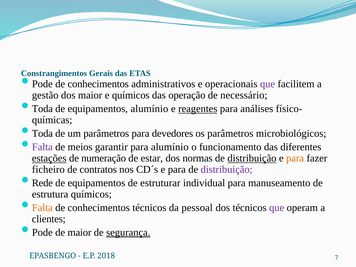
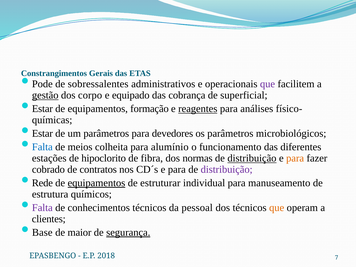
conhecimentos: conhecimentos -> sobressalentes (98, 84)
gestão underline: none -> present (45, 95)
dos maior: maior -> corpo (90, 95)
e químicos: químicos -> equipado (131, 95)
operação: operação -> cobrança (187, 95)
necessário: necessário -> superficial (244, 95)
Toda: Toda -> Estar (42, 109)
equipamentos alumínio: alumínio -> formação (149, 109)
Toda: Toda -> Estar (42, 134)
Falta colour: purple -> blue (42, 147)
garantir: garantir -> colheita (111, 147)
estações underline: present -> none (49, 158)
numeração: numeração -> hipoclorito (104, 158)
estar: estar -> fibra (152, 158)
ficheiro: ficheiro -> cobrado (48, 169)
equipamentos underline: none -> present (96, 183)
Falta colour: orange -> purple (42, 208)
que colour: purple -> orange (277, 208)
Pode: Pode -> Base (42, 232)
